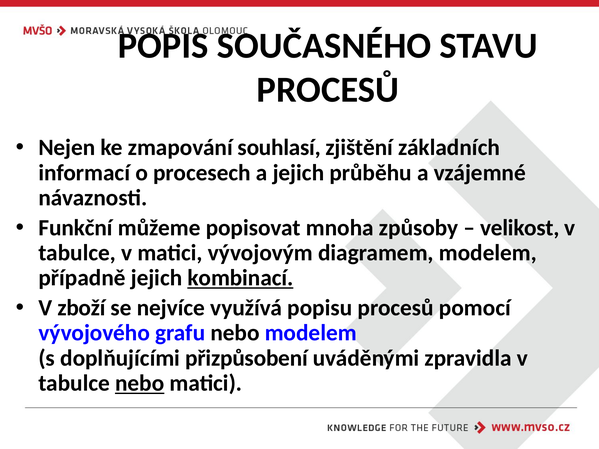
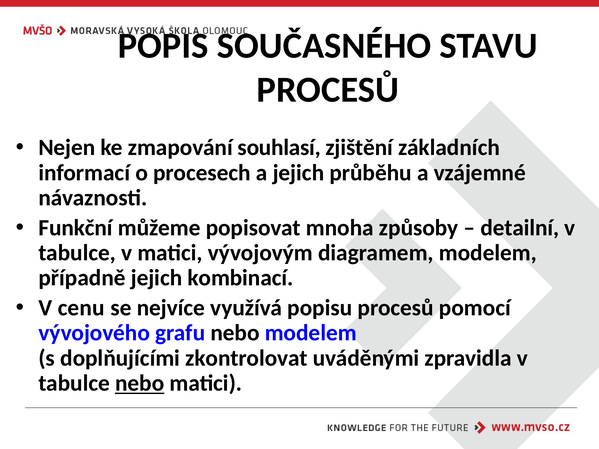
velikost: velikost -> detailní (520, 228)
kombinací underline: present -> none (240, 278)
zboží: zboží -> cenu (81, 308)
přizpůsobení: přizpůsobení -> zkontrolovat (246, 358)
